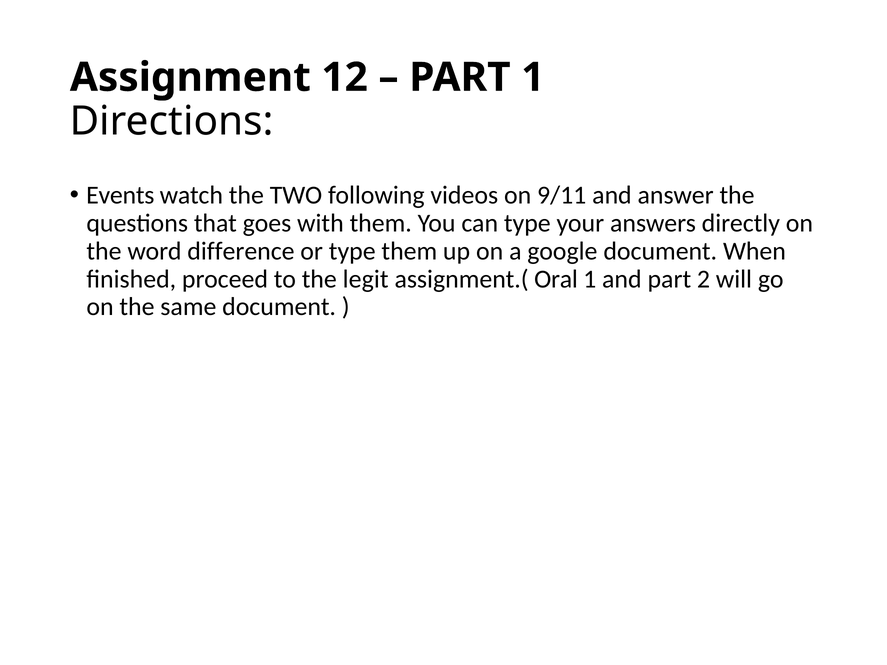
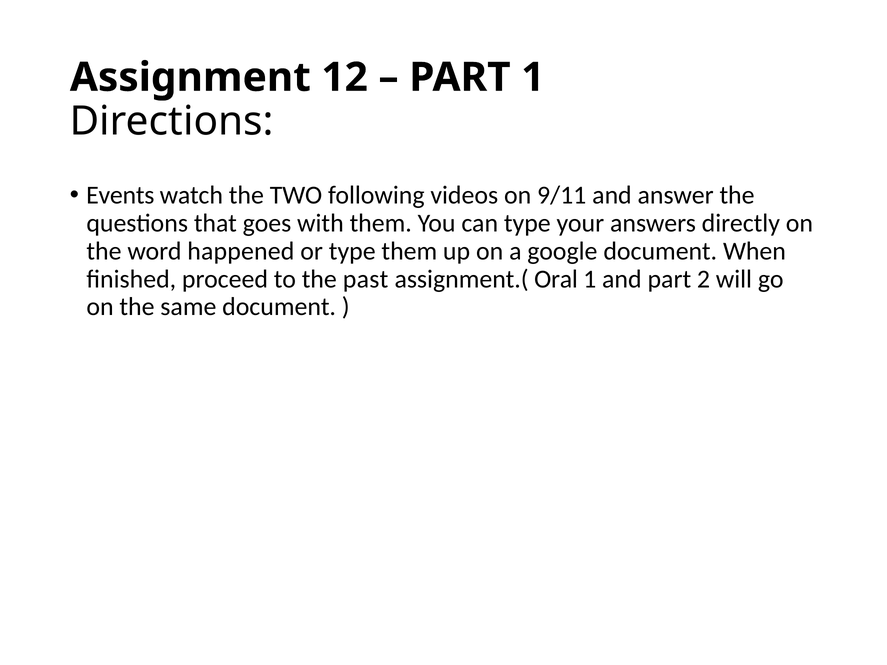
difference: difference -> happened (241, 251)
legit: legit -> past (366, 279)
